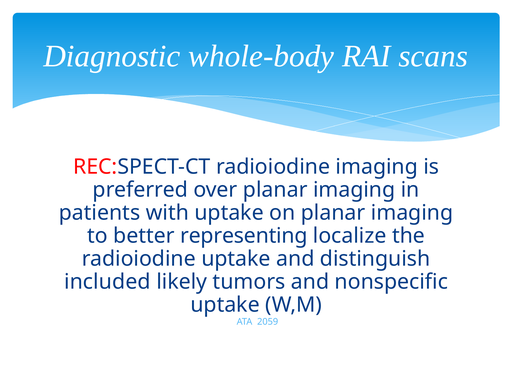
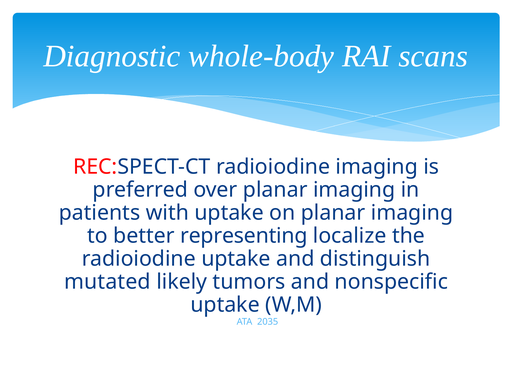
included: included -> mutated (107, 282)
2059: 2059 -> 2035 (268, 322)
